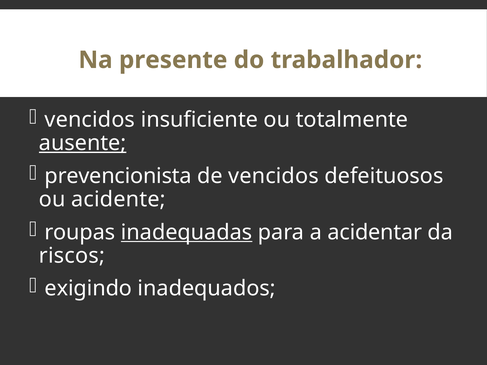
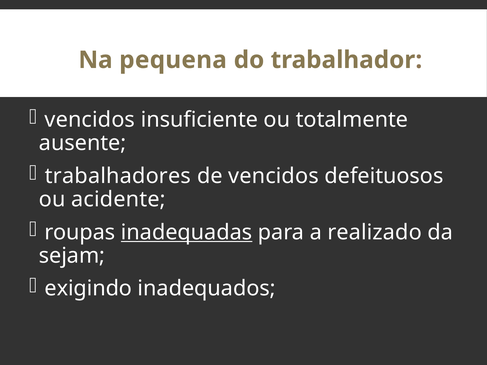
presente: presente -> pequena (173, 60)
ausente underline: present -> none (83, 143)
prevencionista: prevencionista -> trabalhadores (118, 176)
acidentar: acidentar -> realizado (375, 232)
riscos: riscos -> sejam (72, 256)
